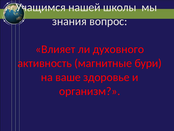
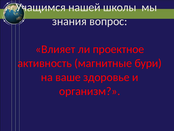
духовного: духовного -> проектное (118, 49)
